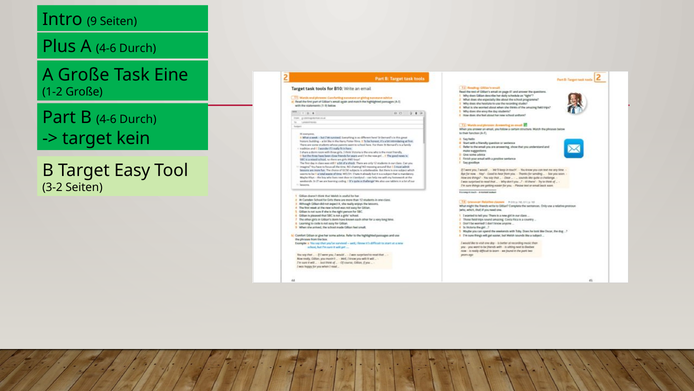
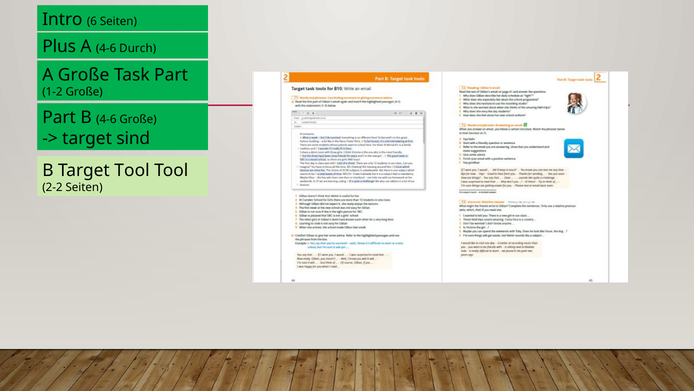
9: 9 -> 6 (92, 21)
Task Eine: Eine -> Part (171, 75)
B 4-6 Durch: Durch -> Große (138, 119)
kein: kein -> sind (133, 138)
Target Easy: Easy -> Tool (132, 170)
3-2: 3-2 -> 2-2 (52, 187)
